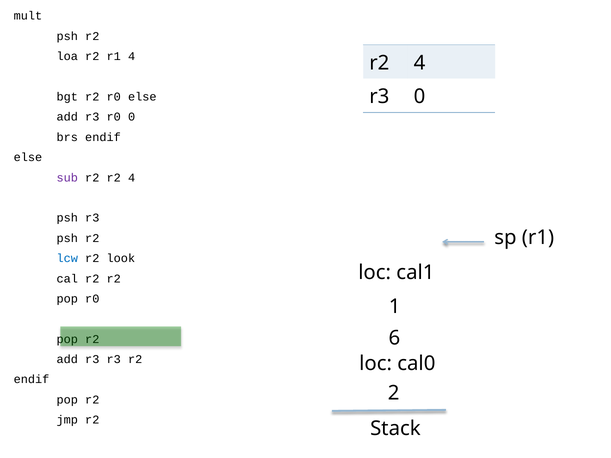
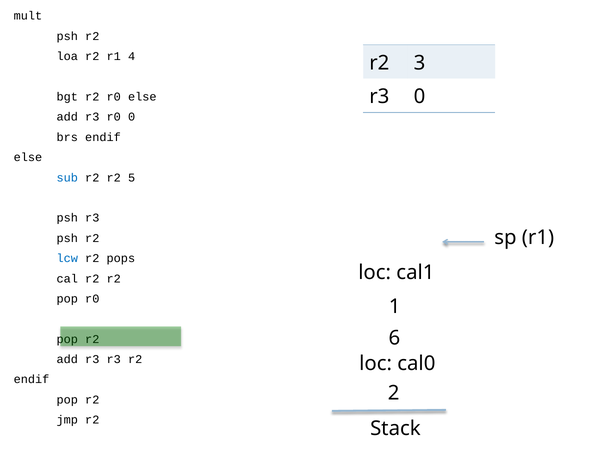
4: 4 -> 3 (419, 63)
sub colour: purple -> blue (67, 178)
r2 r2 4: 4 -> 5 (132, 178)
look: look -> pops (121, 259)
